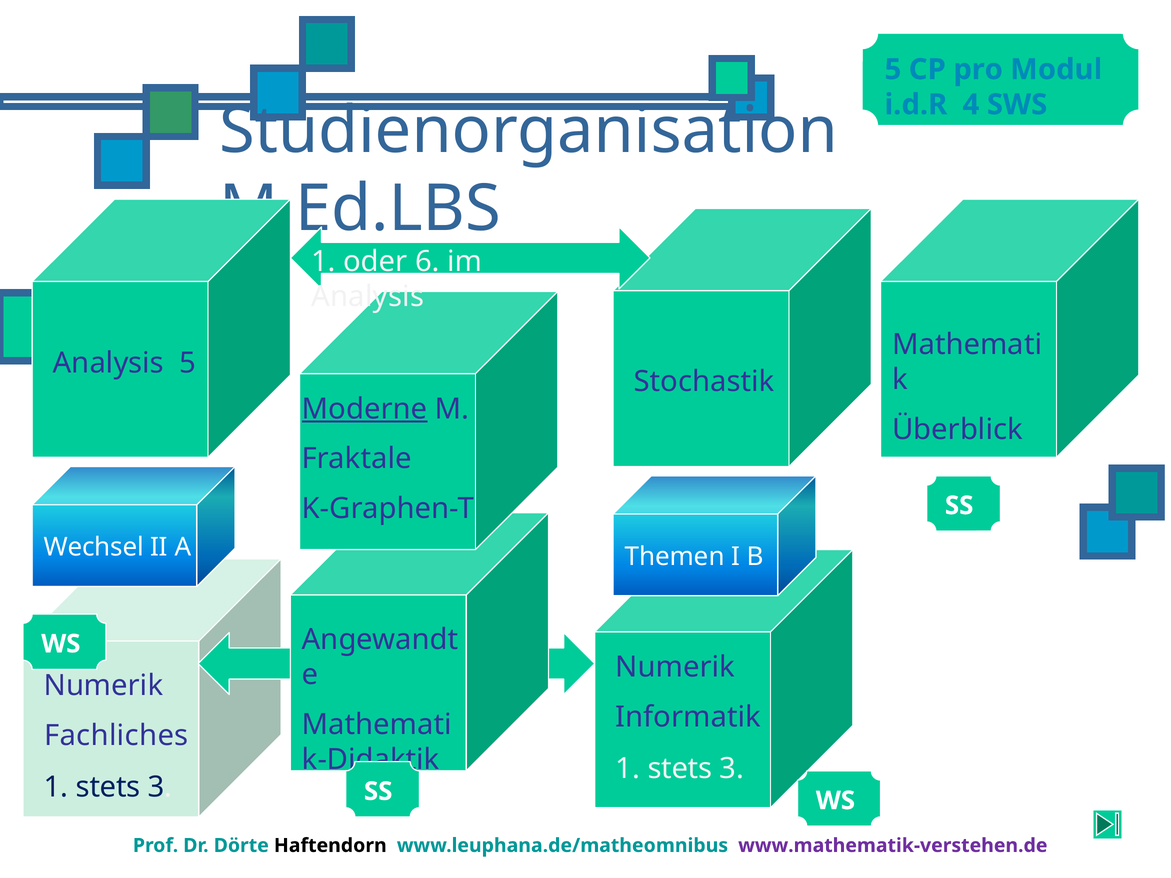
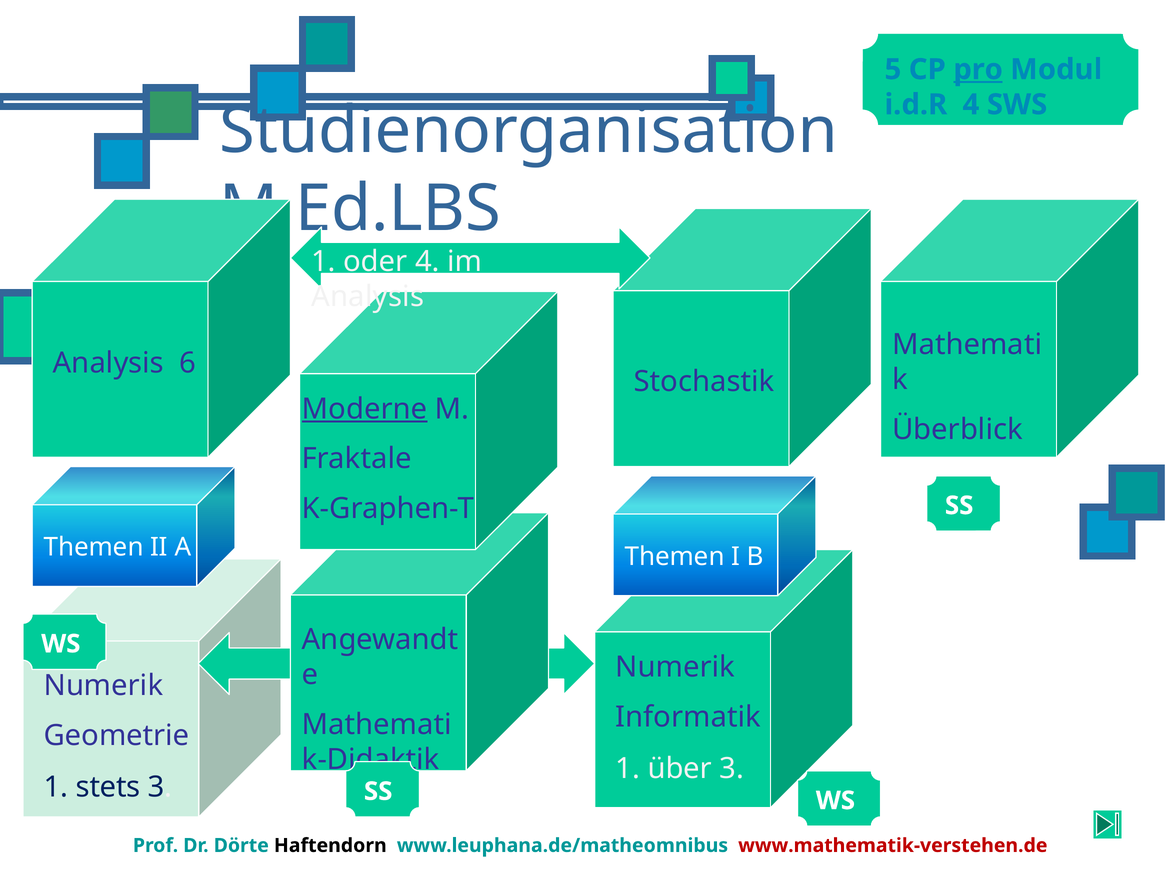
pro underline: none -> present (978, 69)
oder 6: 6 -> 4 (427, 262)
Analysis 5: 5 -> 6 (188, 363)
Wechsel: Wechsel -> Themen (94, 548)
Fachliches: Fachliches -> Geometrie (116, 736)
stets: stets -> über (680, 769)
www.mathematik-verstehen.de colour: purple -> red (893, 846)
